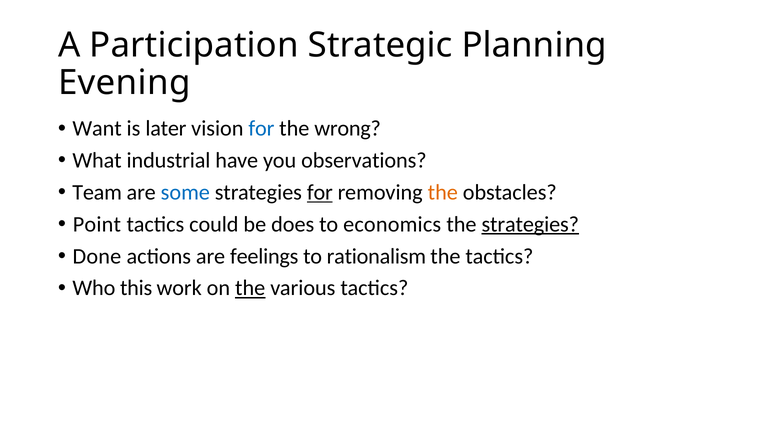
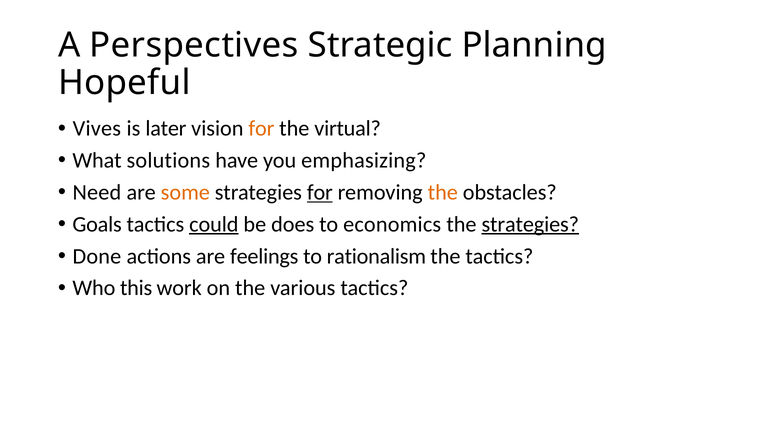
Participation: Participation -> Perspectives (194, 45)
Evening: Evening -> Hopeful (124, 83)
Want: Want -> Vives (97, 129)
for colour: blue -> orange (261, 129)
wrong: wrong -> virtual (348, 129)
industrial: industrial -> solutions (168, 161)
observations: observations -> emphasizing (364, 161)
Team: Team -> Need (97, 193)
some colour: blue -> orange (185, 193)
Point: Point -> Goals (97, 225)
could underline: none -> present (214, 225)
the underline: present -> none (250, 289)
